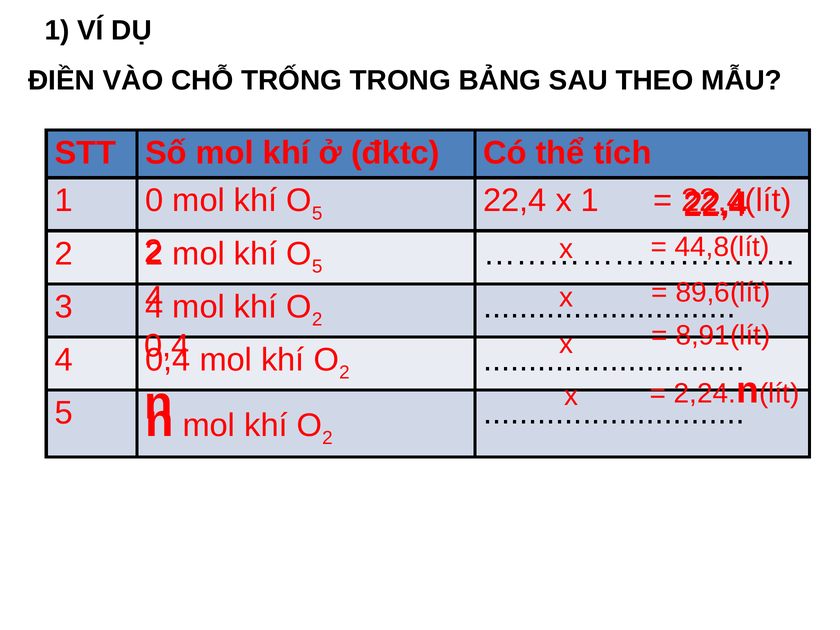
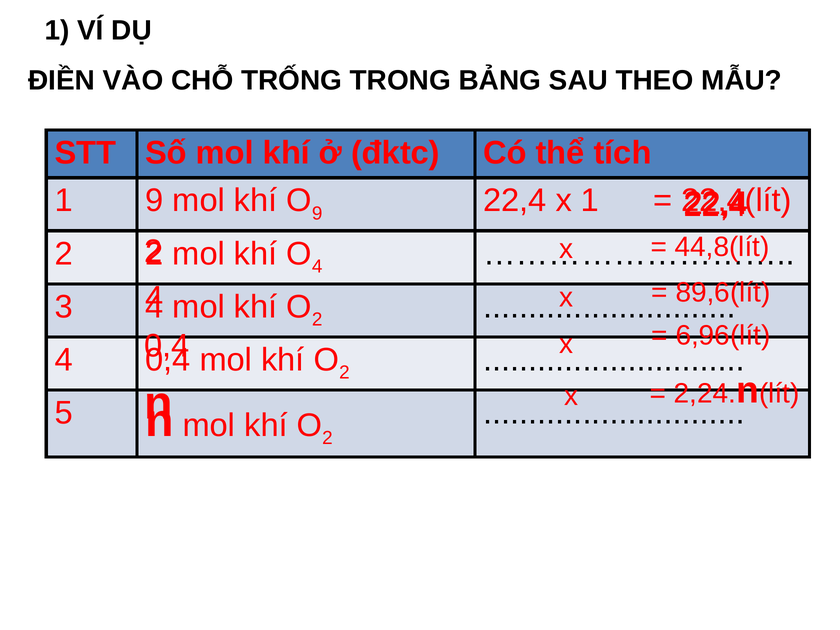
1 0: 0 -> 9 (154, 201)
5: 5 -> 9 (317, 213)
5: 5 -> 4 (317, 266)
8,91(lít: 8,91(lít -> 6,96(lít (723, 336)
